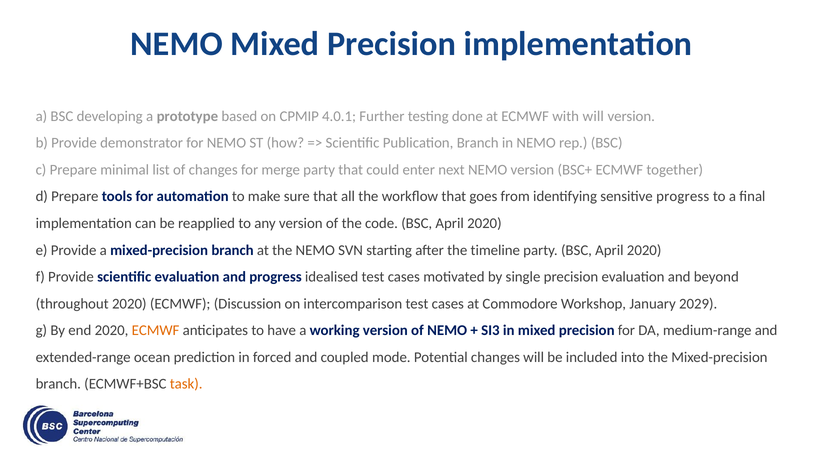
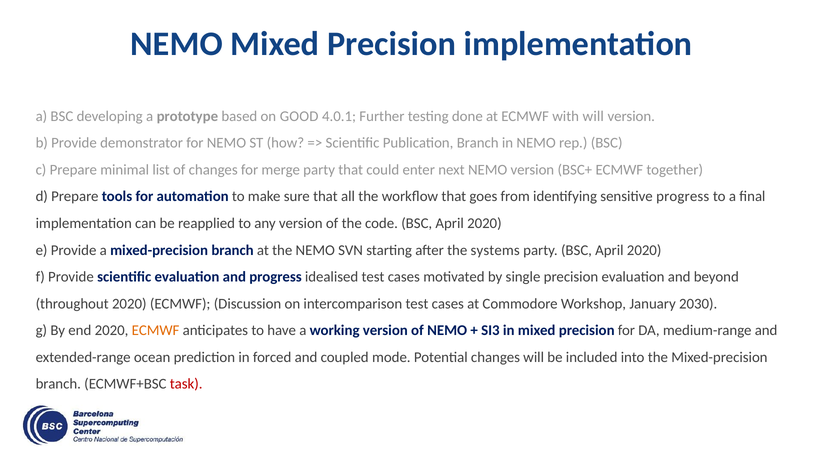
CPMIP: CPMIP -> GOOD (299, 116)
timeline: timeline -> systems (495, 250)
2029: 2029 -> 2030 (698, 304)
task colour: orange -> red (186, 384)
